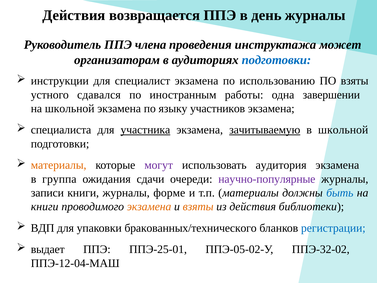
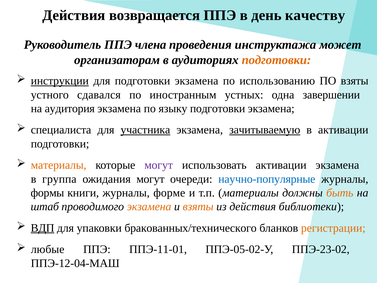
день журналы: журналы -> качеству (315, 15)
подготовки colour: blue -> orange (276, 60)
инструкции underline: none -> present (60, 81)
для специалист: специалист -> подготовки (143, 81)
работы: работы -> устных (244, 95)
на школьной: школьной -> аудитория (70, 108)
языку участников: участников -> подготовки (218, 108)
в школьной: школьной -> активации (343, 130)
использовать аудитория: аудитория -> активации (281, 165)
ожидания сдачи: сдачи -> могут (150, 179)
научно-популярные colour: purple -> blue (267, 179)
записи: записи -> формы (47, 193)
быть colour: blue -> orange (340, 193)
книги: книги -> штаб (45, 206)
ВДП underline: none -> present (43, 228)
регистрации colour: blue -> orange (333, 228)
выдает: выдает -> любые (48, 249)
ППЭ-25-01: ППЭ-25-01 -> ППЭ-11-01 (158, 249)
ППЭ-32-02: ППЭ-32-02 -> ППЭ-23-02 (321, 249)
